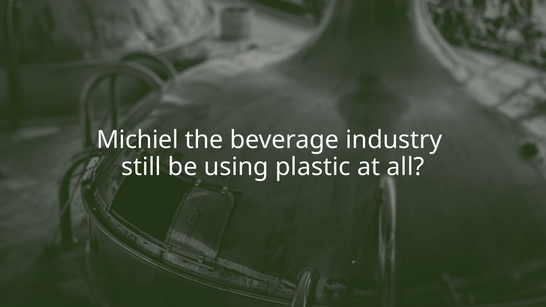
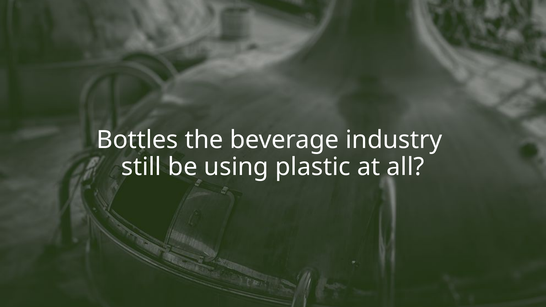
Michiel: Michiel -> Bottles (137, 140)
